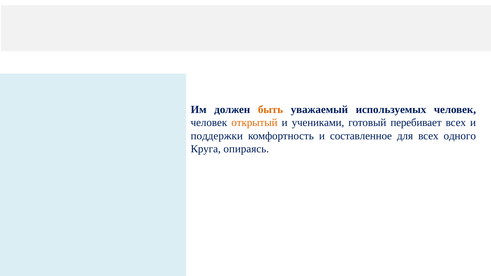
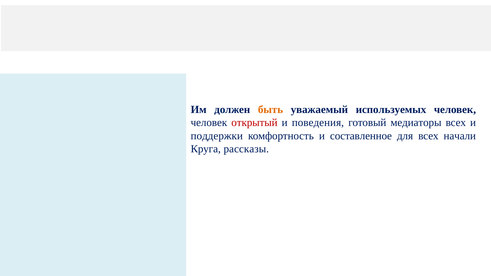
открытый colour: orange -> red (254, 123)
учениками: учениками -> поведения (318, 123)
перебивает: перебивает -> медиаторы (416, 123)
одного: одного -> начали (460, 136)
опираясь: опираясь -> рассказы (246, 149)
